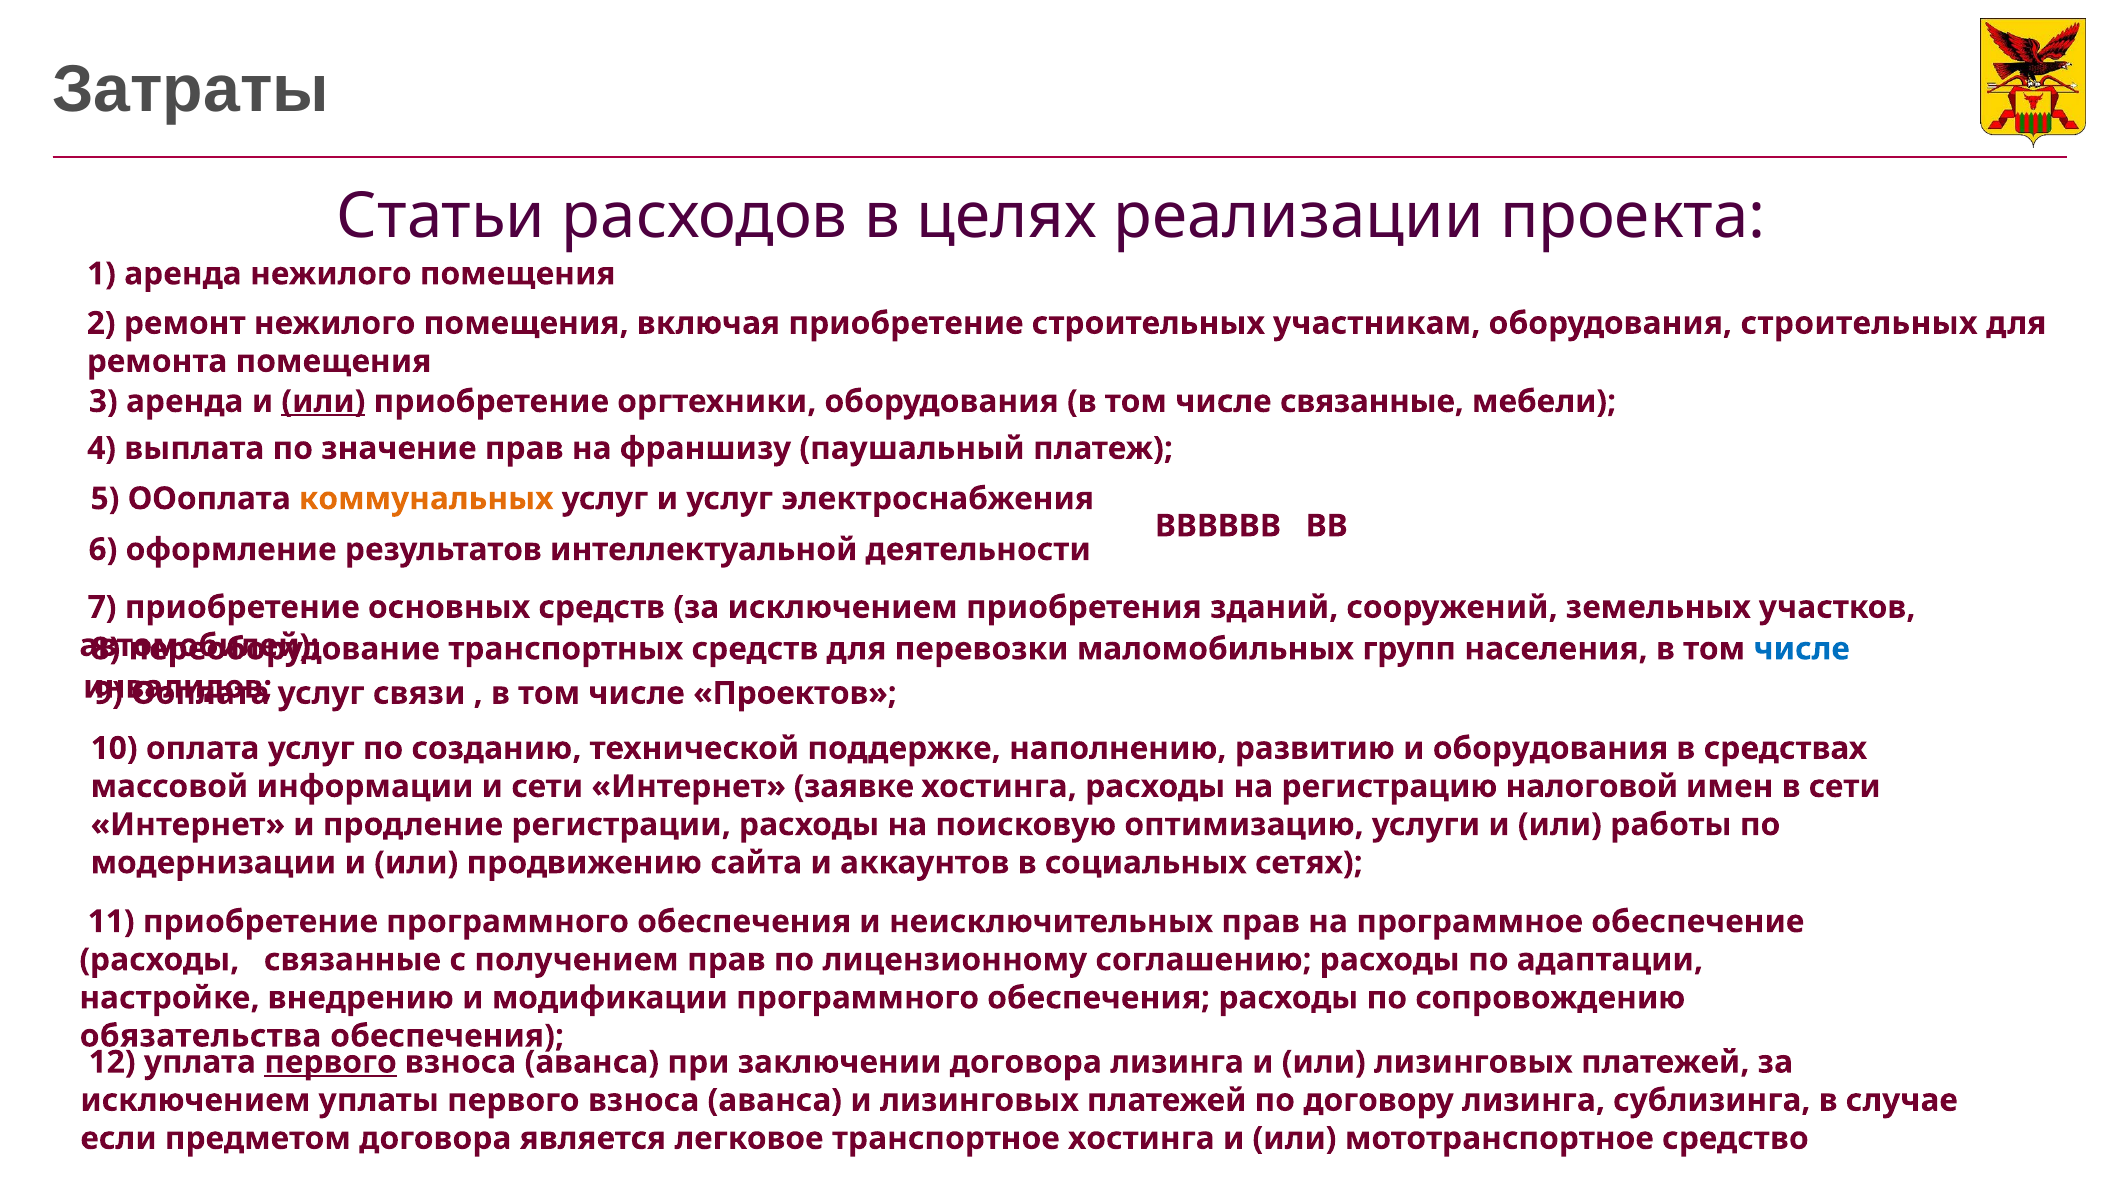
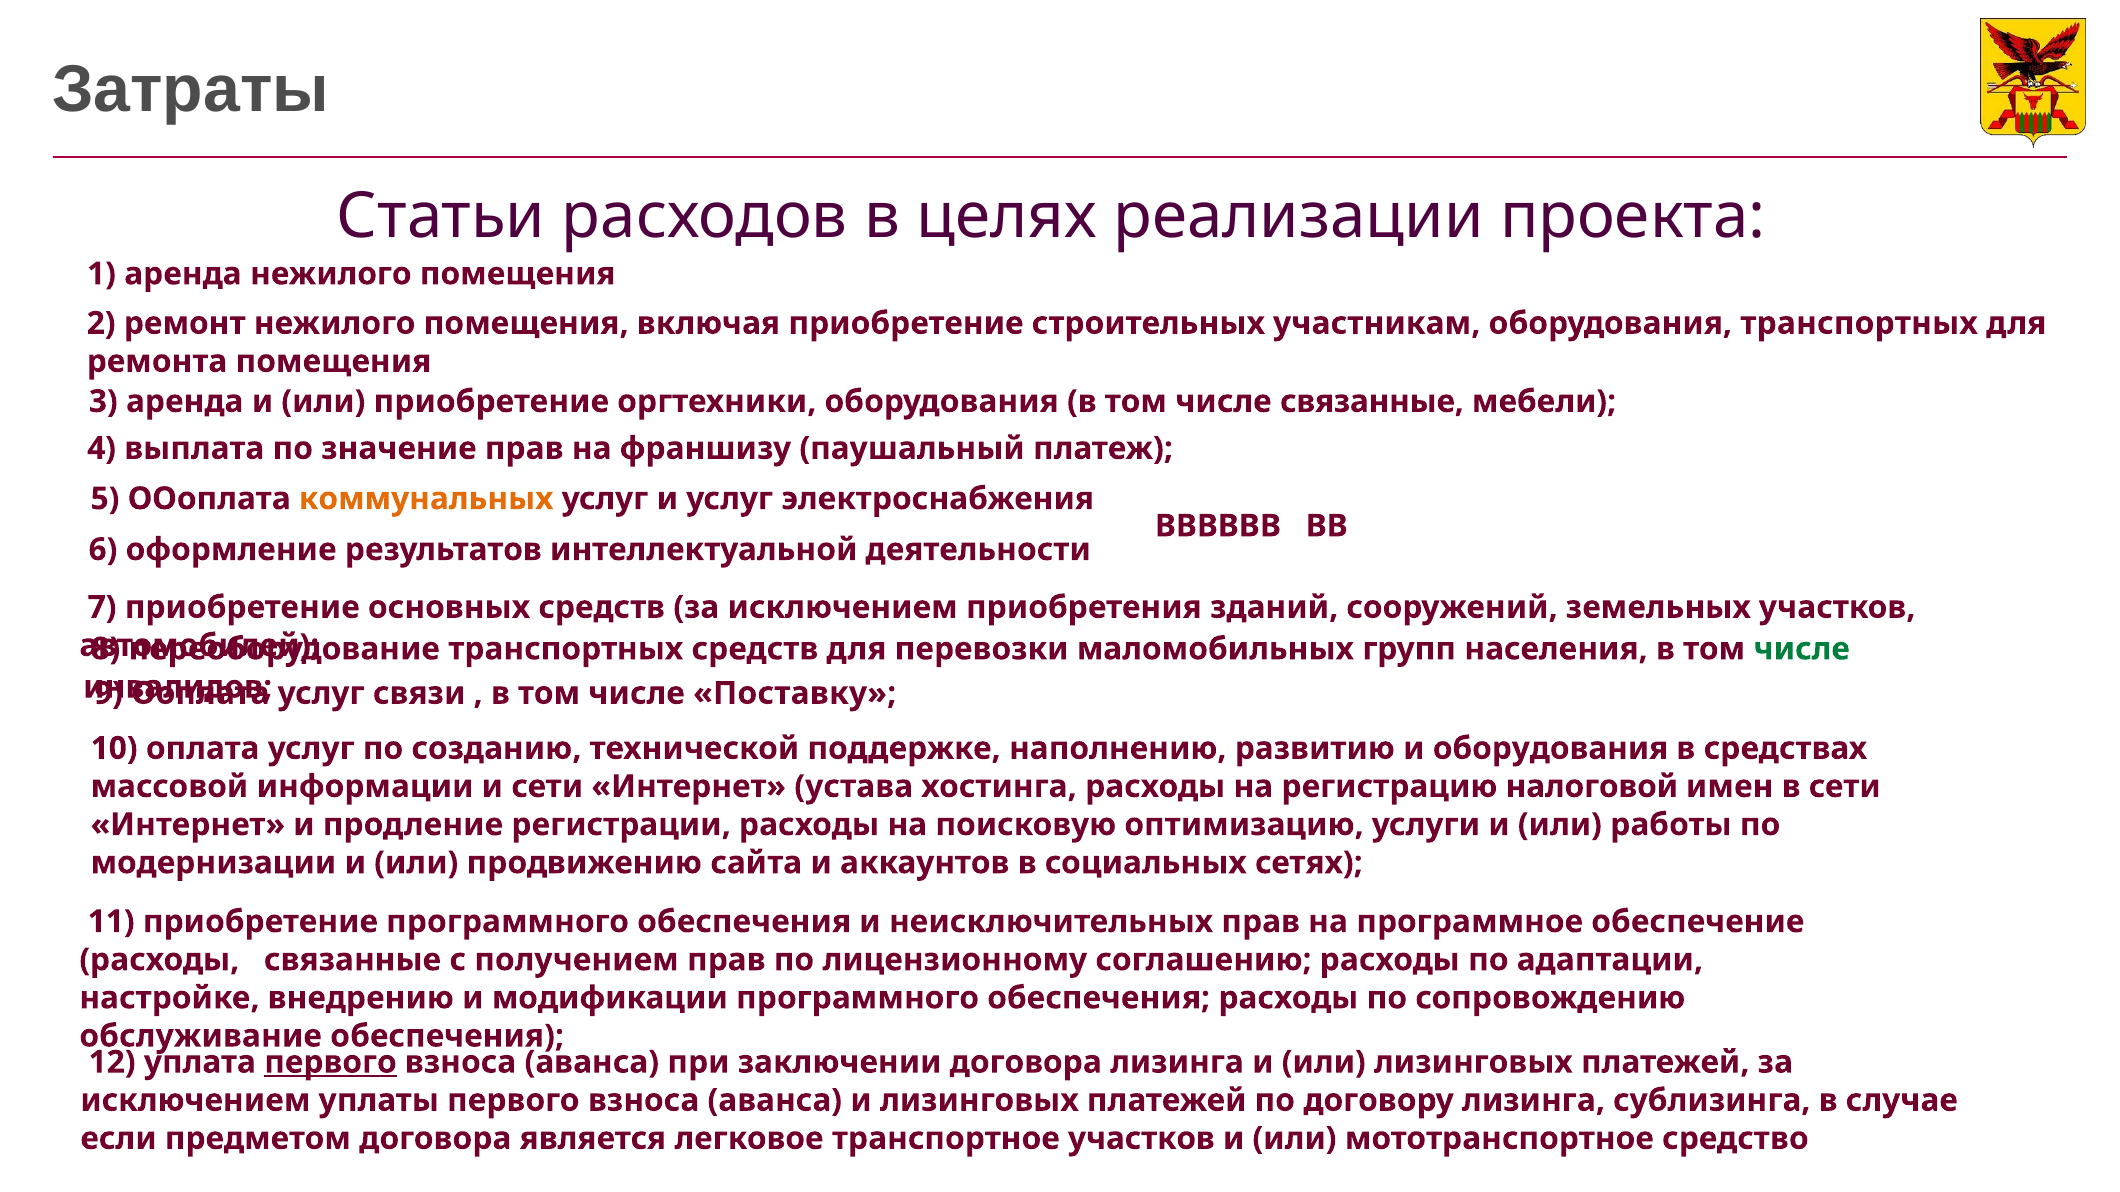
оборудования строительных: строительных -> транспортных (1859, 323)
или underline: present -> none (323, 402)
числе colour: blue -> green (1802, 649)
Проектов: Проектов -> Поставку (795, 694)
заявке: заявке -> устава (854, 787)
обязательства: обязательства -> обслуживание (201, 1036)
транспортное хостинга: хостинга -> участков (1141, 1139)
